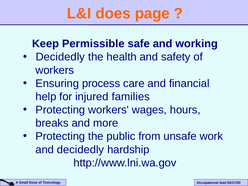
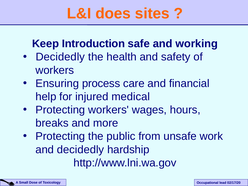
page: page -> sites (152, 13)
Permissible: Permissible -> Introduction (93, 44)
families: families -> medical (131, 97)
